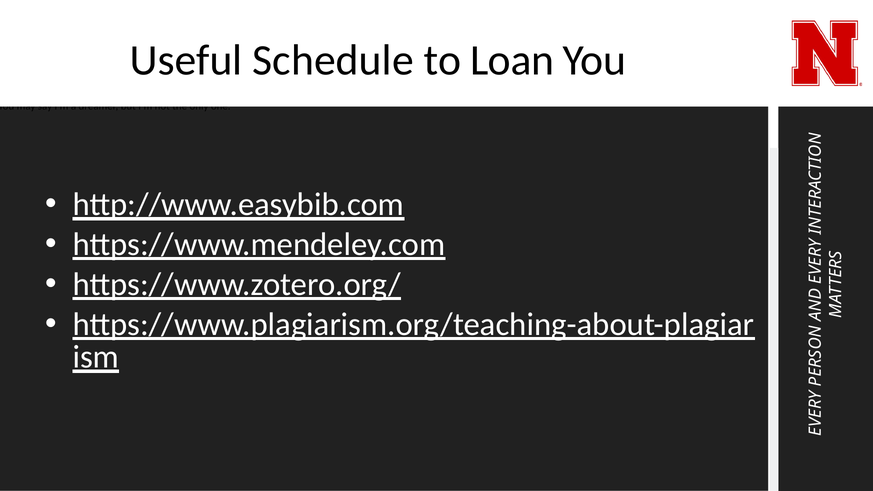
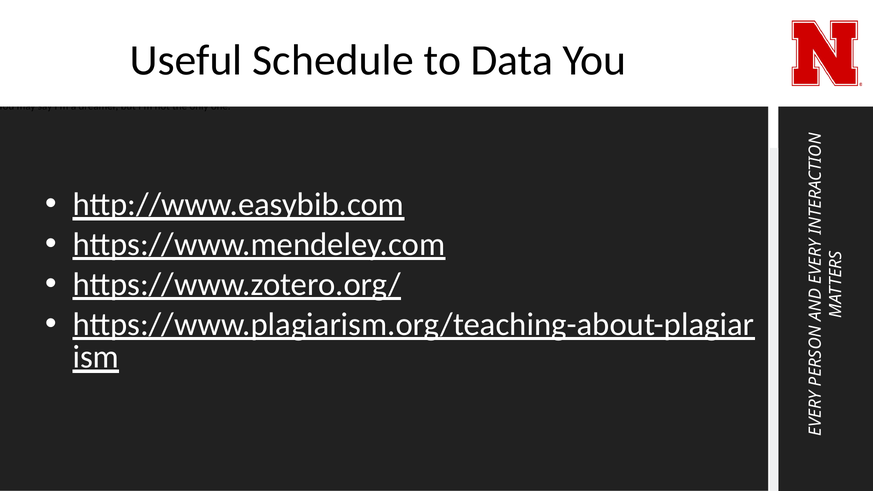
Loan: Loan -> Data (512, 60)
